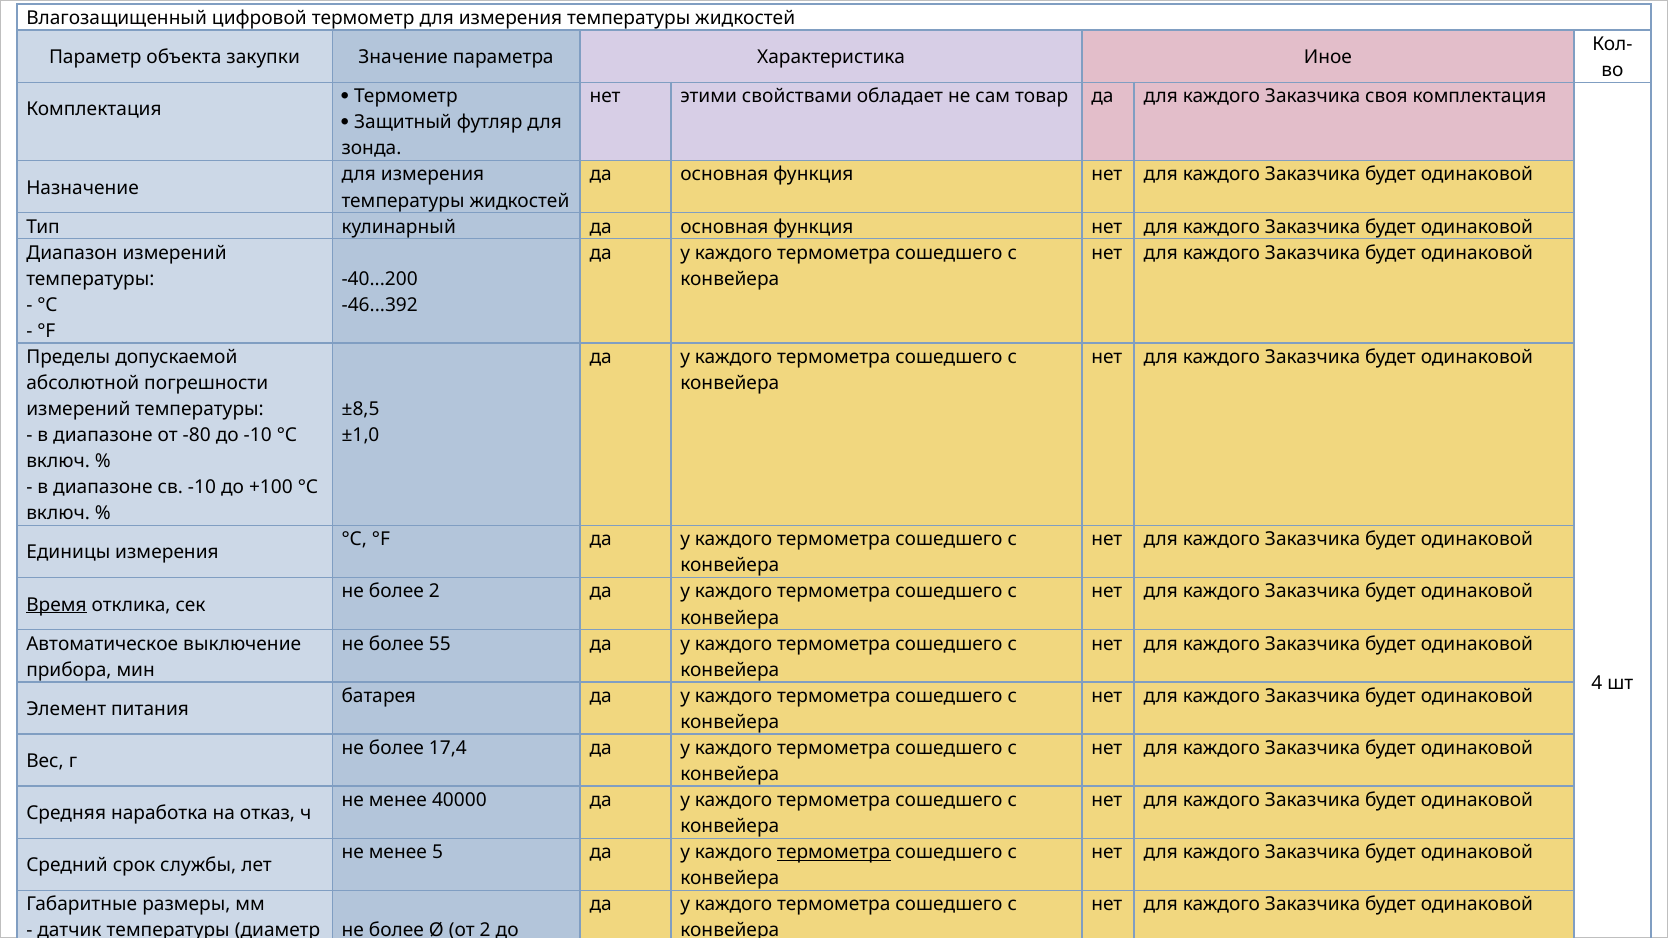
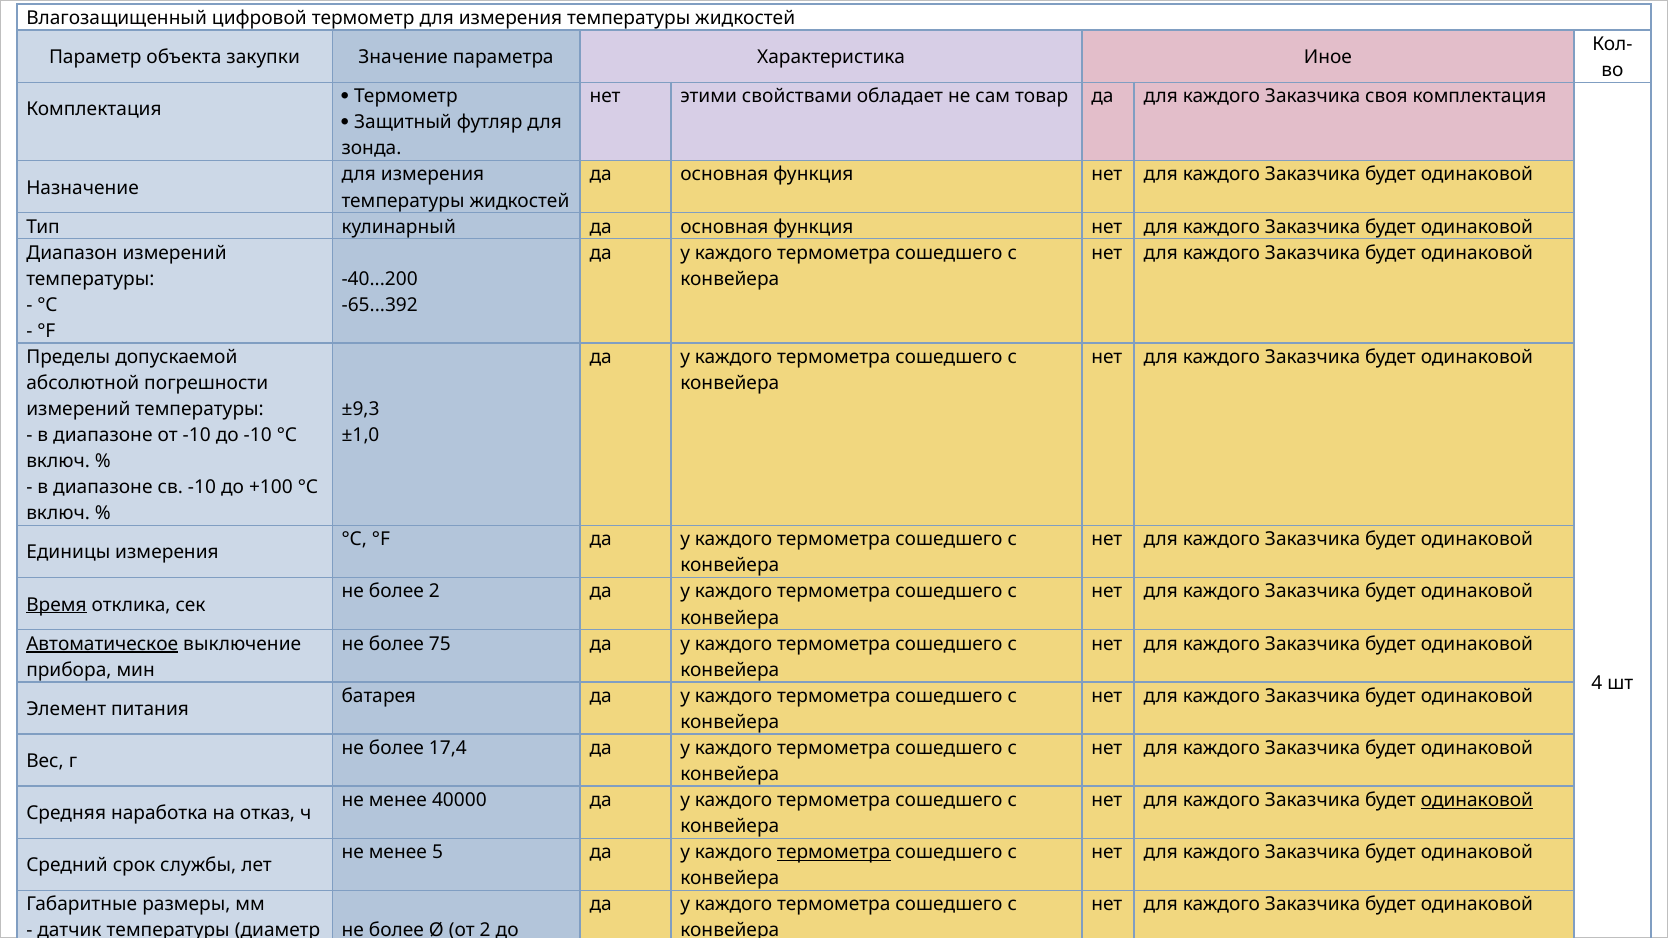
-46...392: -46...392 -> -65...392 (380, 305)
±8,5: ±8,5 -> ±9,3 (361, 409)
от -80: -80 -> -10 (197, 435)
Автоматическое underline: none -> present (102, 644)
55: 55 -> 75 (440, 644)
одинаковой underline: none -> present (1477, 800)
